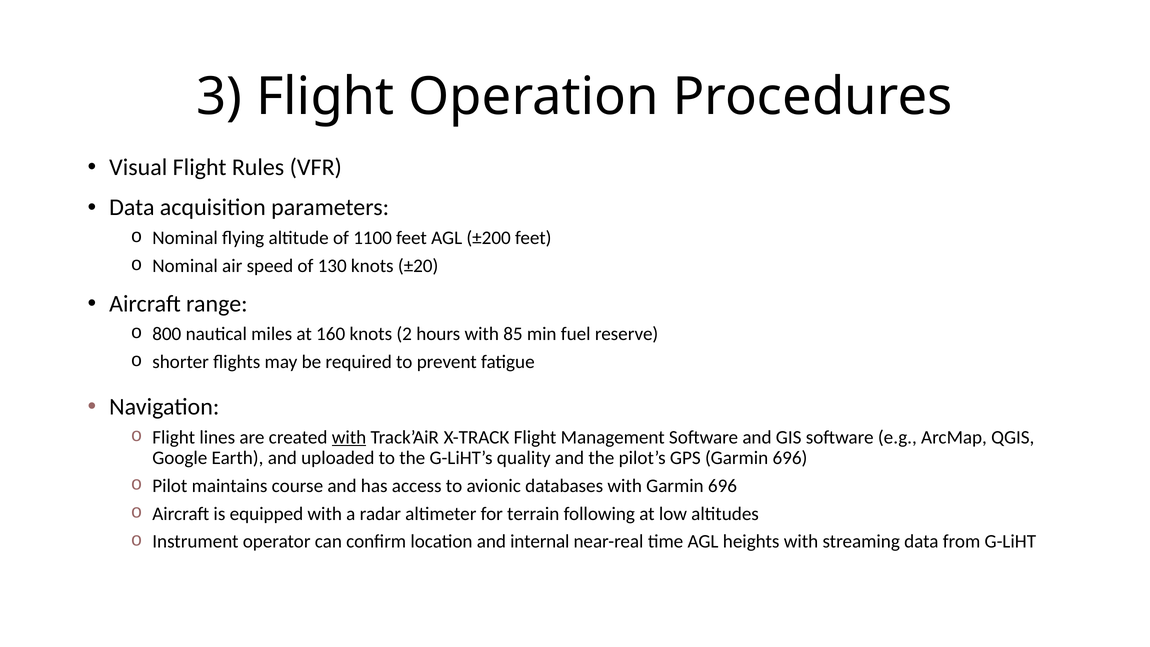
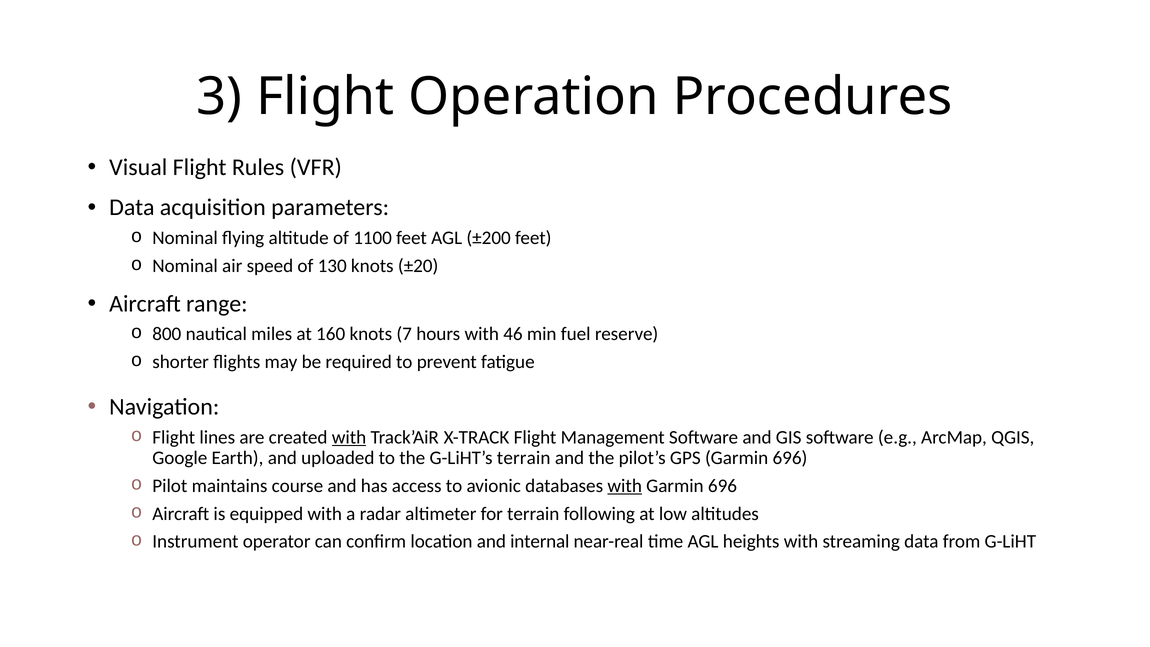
2: 2 -> 7 (404, 334)
85: 85 -> 46 (513, 334)
G-LiHT’s quality: quality -> terrain (524, 458)
with underline: none -> present (625, 486)
